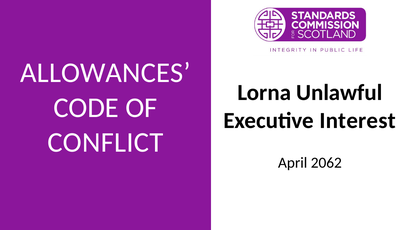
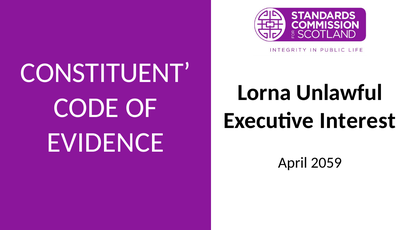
ALLOWANCES: ALLOWANCES -> CONSTITUENT (106, 73)
CONFLICT: CONFLICT -> EVIDENCE (105, 142)
2062: 2062 -> 2059 (326, 163)
